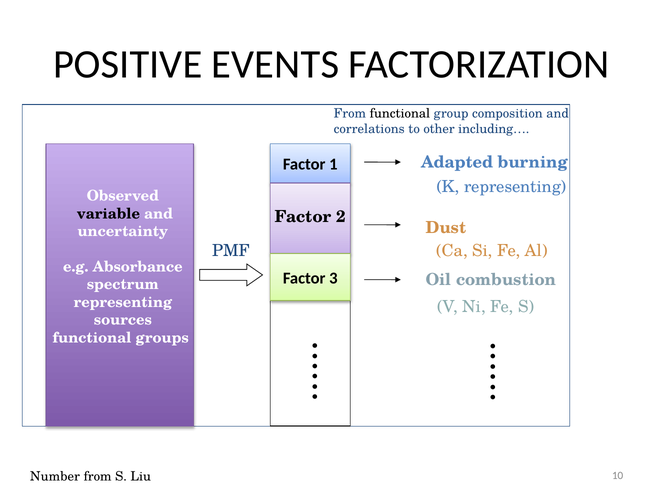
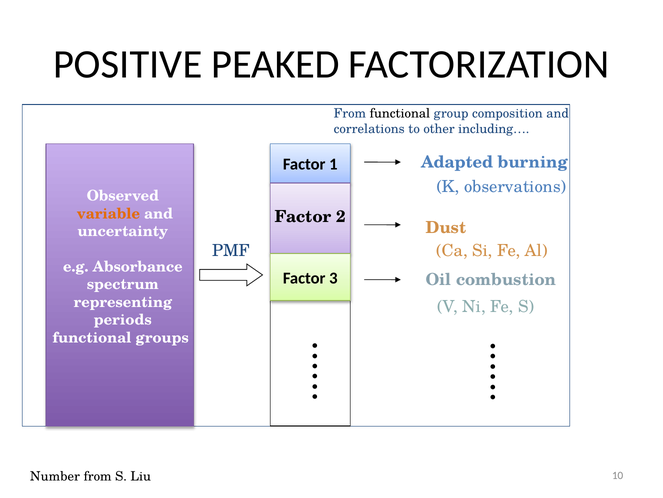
EVENTS: EVENTS -> PEAKED (276, 64)
K representing: representing -> observations (515, 187)
variable colour: black -> orange (108, 213)
sources: sources -> periods (123, 319)
